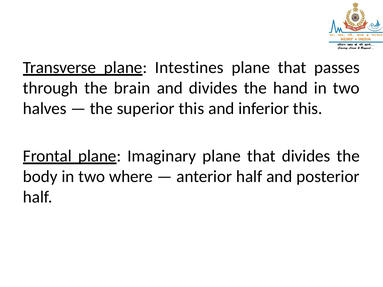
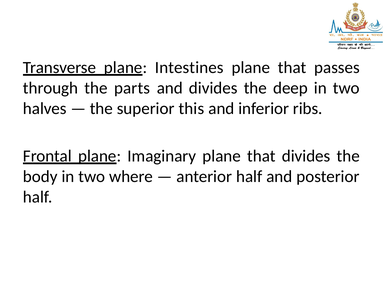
brain: brain -> parts (132, 88)
hand: hand -> deep (290, 88)
inferior this: this -> ribs (308, 108)
